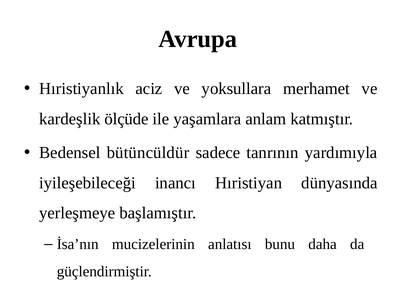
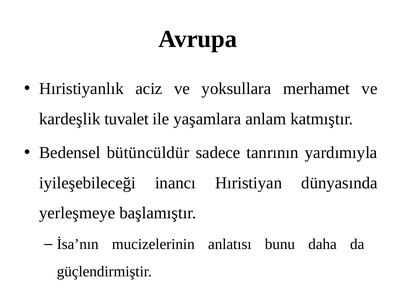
ölçüde: ölçüde -> tuvalet (127, 119)
